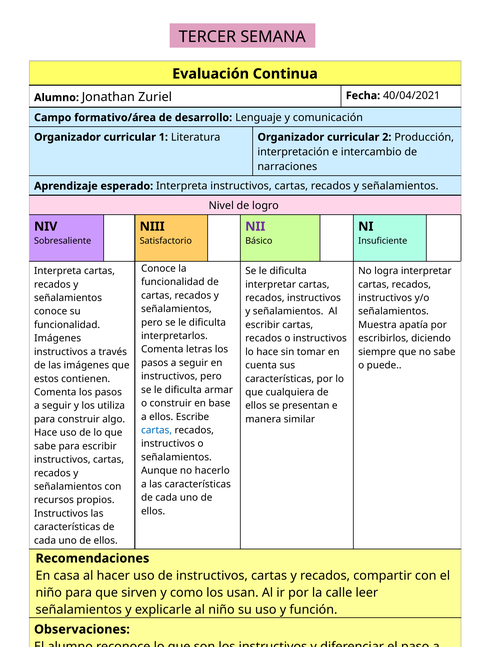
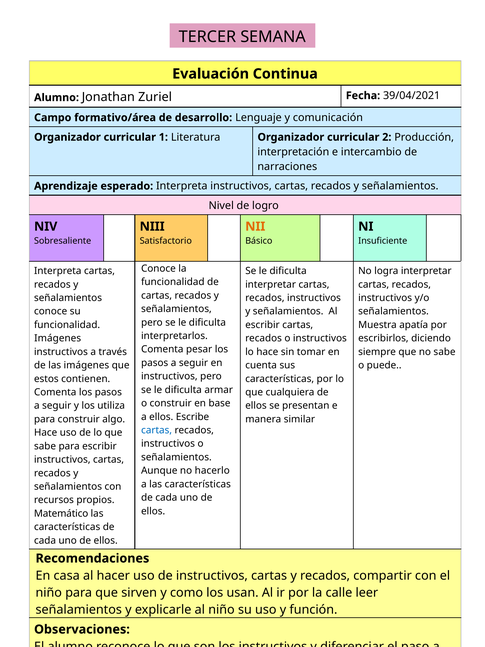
40/04/2021: 40/04/2021 -> 39/04/2021 (412, 96)
NII colour: purple -> orange (255, 226)
letras: letras -> pesar (199, 349)
Instructivos: Instructivos -> Matemático (61, 513)
